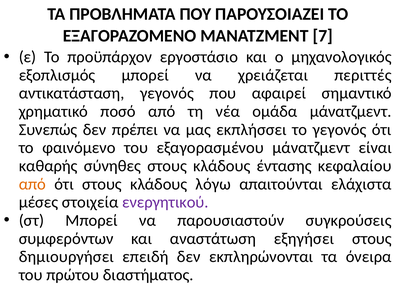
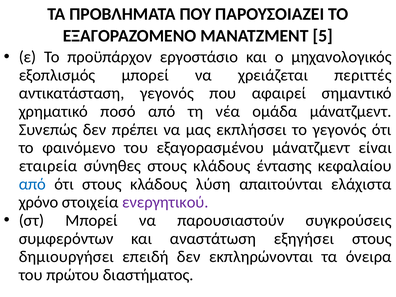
7: 7 -> 5 (323, 36)
καθαρής: καθαρής -> εταιρεία (48, 166)
από colour: orange -> blue (32, 184)
λόγω: λόγω -> λύση (213, 184)
μέσες: μέσες -> χρόνο (39, 202)
